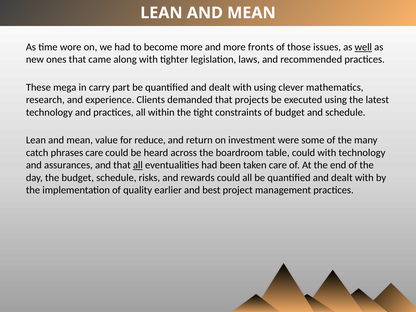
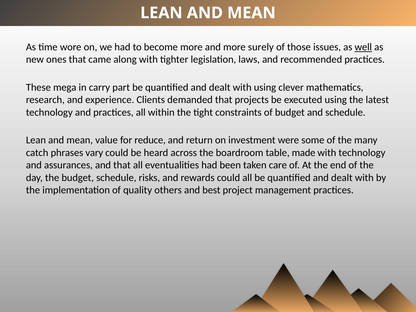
fronts: fronts -> surely (261, 47)
phrases care: care -> vary (94, 153)
table could: could -> made (304, 153)
all underline: present -> none (138, 165)
earlier: earlier -> others (168, 190)
